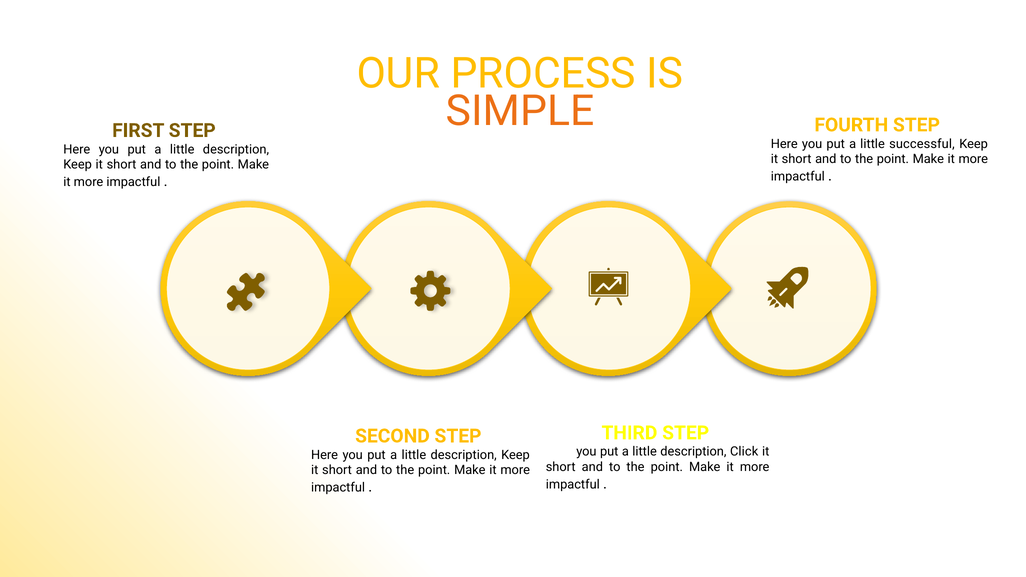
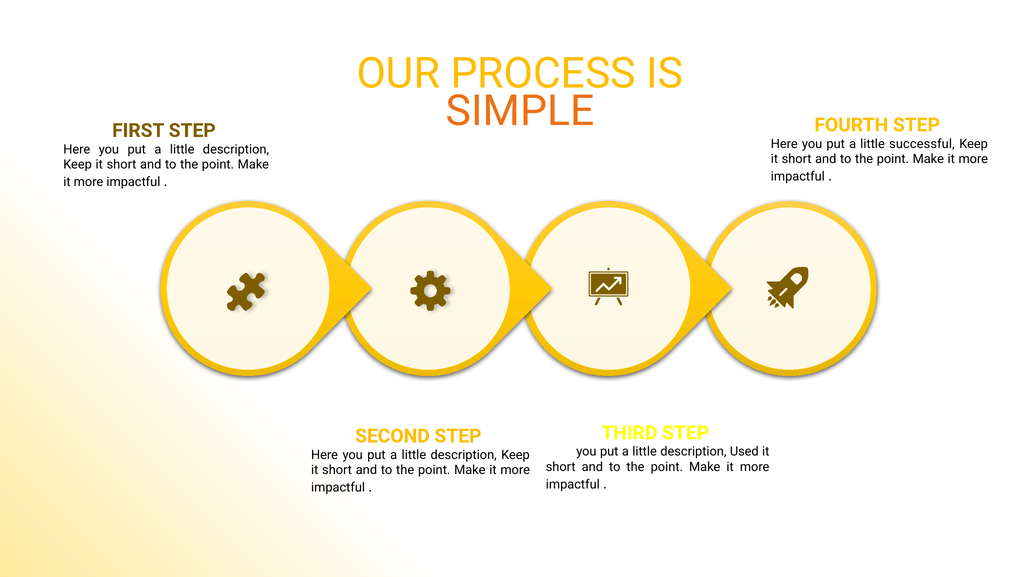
Click: Click -> Used (744, 452)
